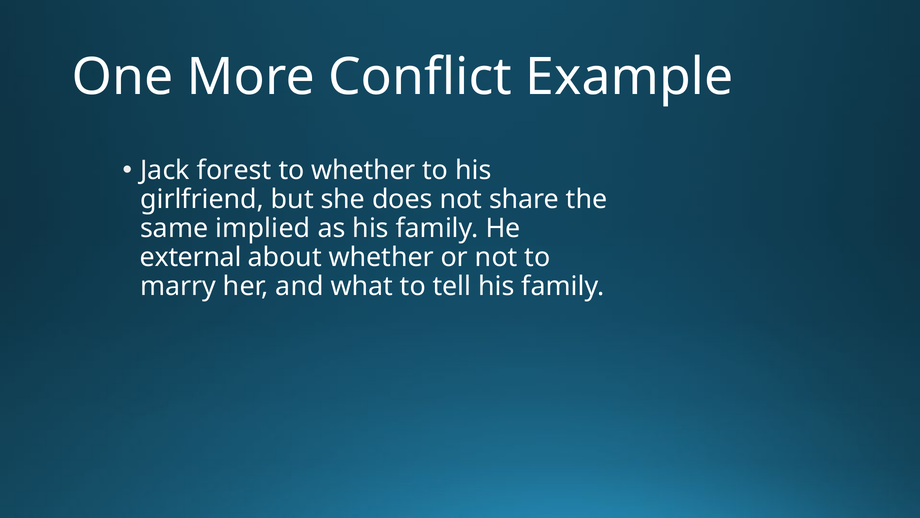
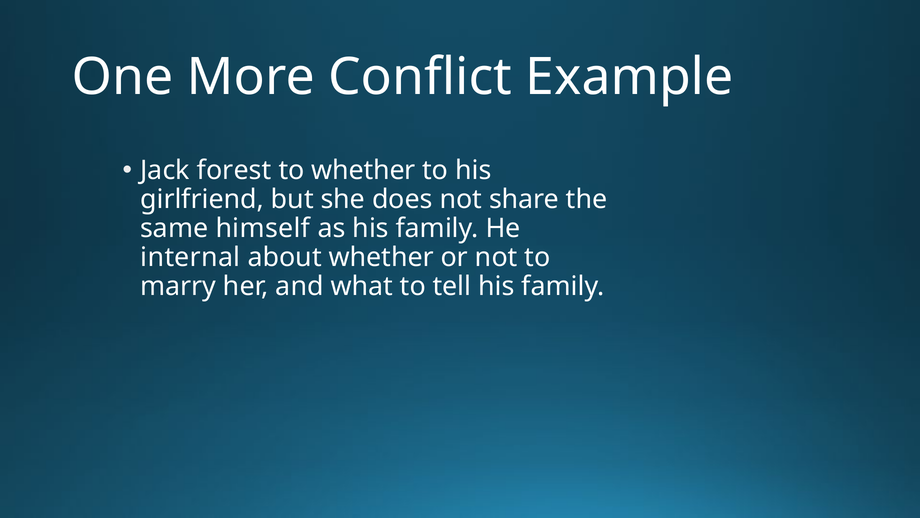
implied: implied -> himself (263, 228)
external: external -> internal (190, 257)
